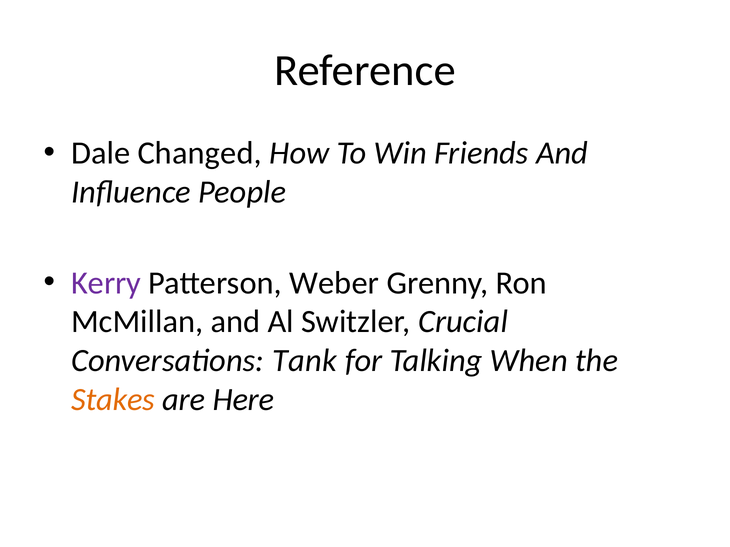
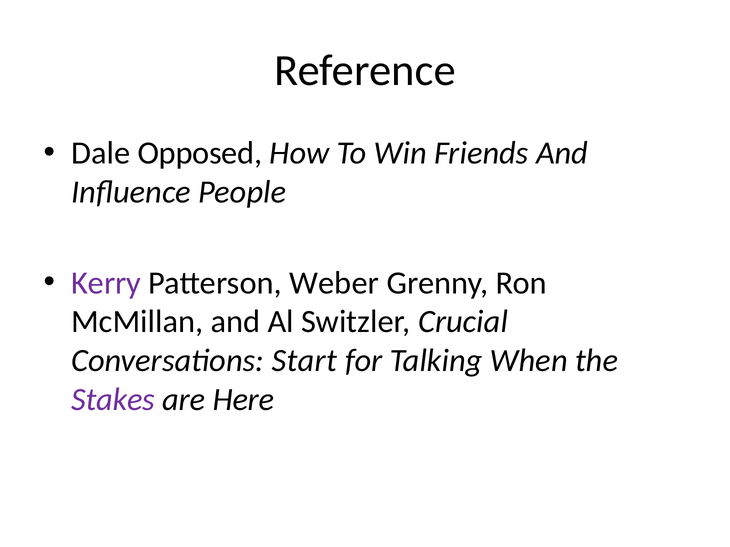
Changed: Changed -> Opposed (200, 153)
Tank: Tank -> Start (304, 361)
Stakes colour: orange -> purple (113, 400)
